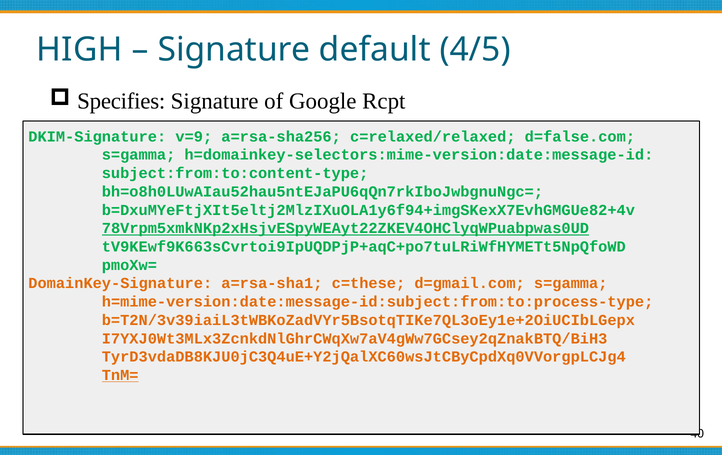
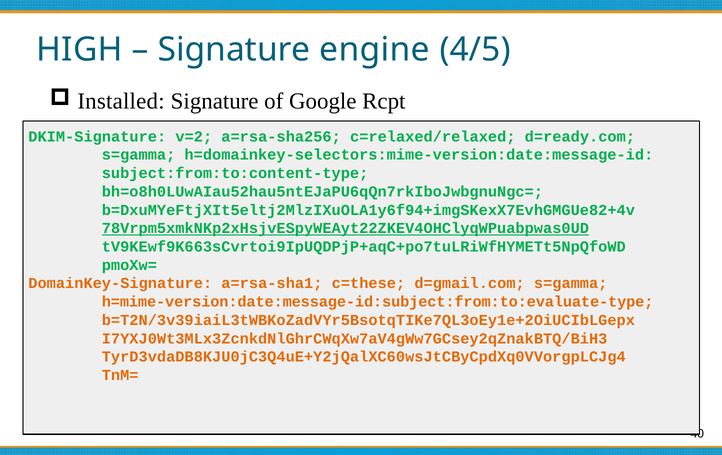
default: default -> engine (375, 50)
Specifies: Specifies -> Installed (121, 101)
v=9: v=9 -> v=2 (194, 137)
d=false.com: d=false.com -> d=ready.com (580, 137)
h=mime-version:date:message-id:subject:from:to:process-type: h=mime-version:date:message-id:subject:from:to:process-type -> h=mime-version:date:message-id:subject:from:to:evaluate-type (378, 302)
TnM= underline: present -> none (120, 375)
